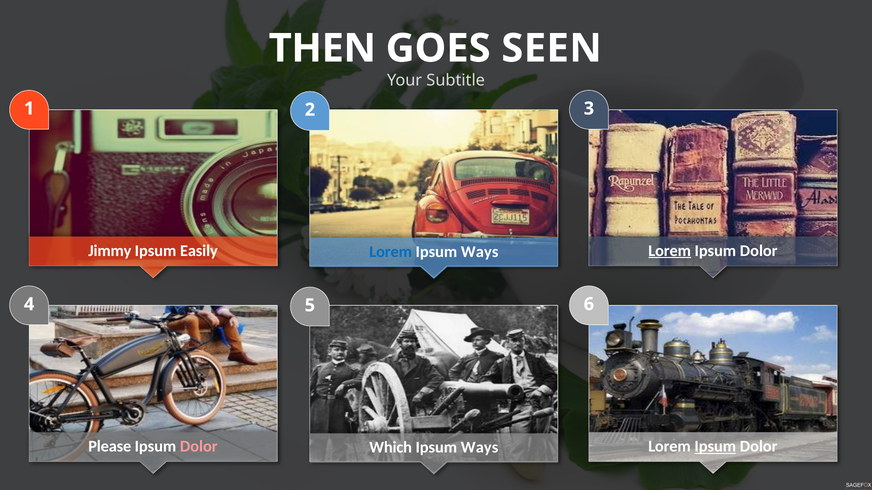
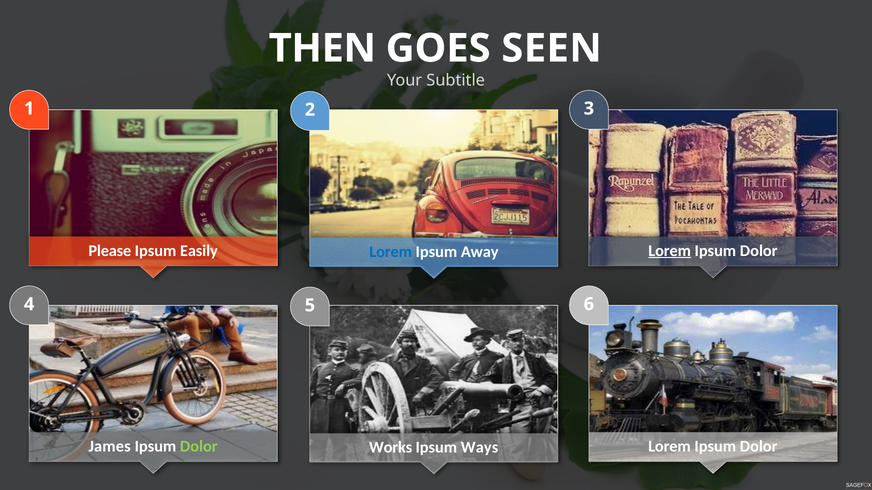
Jimmy: Jimmy -> Please (110, 251)
Ways: Ways -> Away (480, 252)
Please: Please -> James (110, 447)
Dolor colour: pink -> light green (199, 447)
Ipsum underline: present -> none (715, 447)
Which: Which -> Works (391, 448)
